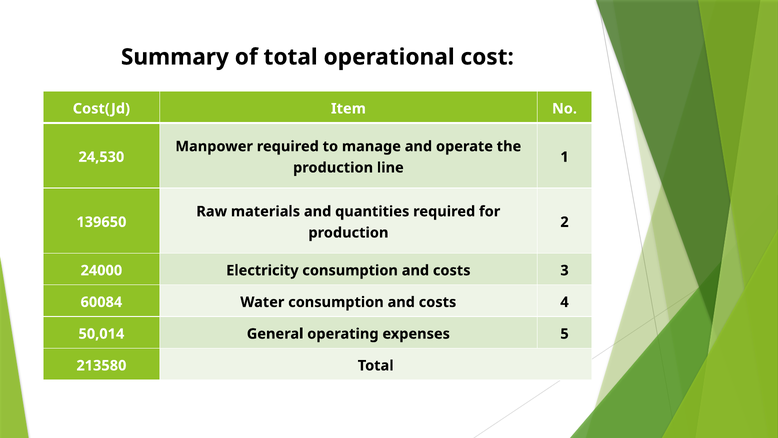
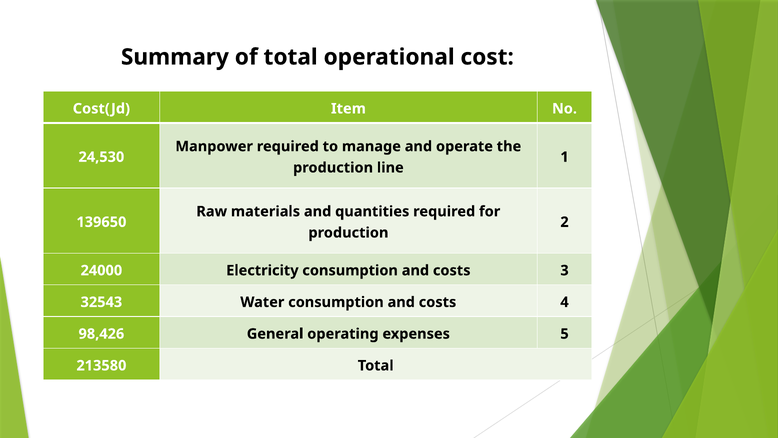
60084: 60084 -> 32543 (101, 302)
50,014: 50,014 -> 98,426 (101, 334)
